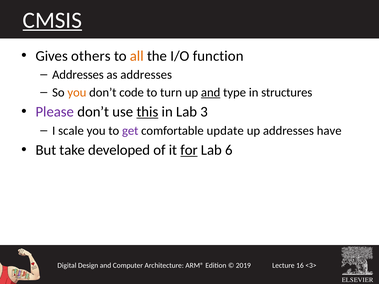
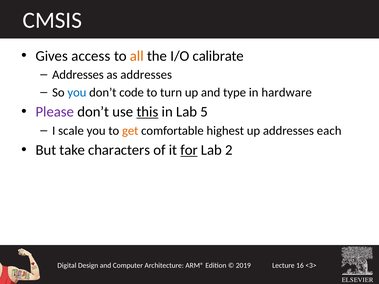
CMSIS underline: present -> none (52, 20)
others: others -> access (91, 56)
function: function -> calibrate (218, 56)
you colour: orange -> blue (77, 92)
and underline: present -> none (211, 92)
structures: structures -> hardware (287, 92)
3: 3 -> 5 (204, 112)
get colour: purple -> orange (130, 131)
update: update -> highest (225, 131)
have: have -> each (329, 131)
developed: developed -> characters (119, 150)
6: 6 -> 2 (229, 150)
